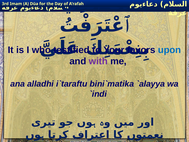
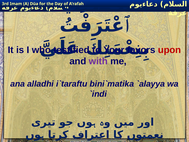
upon colour: blue -> red (169, 50)
